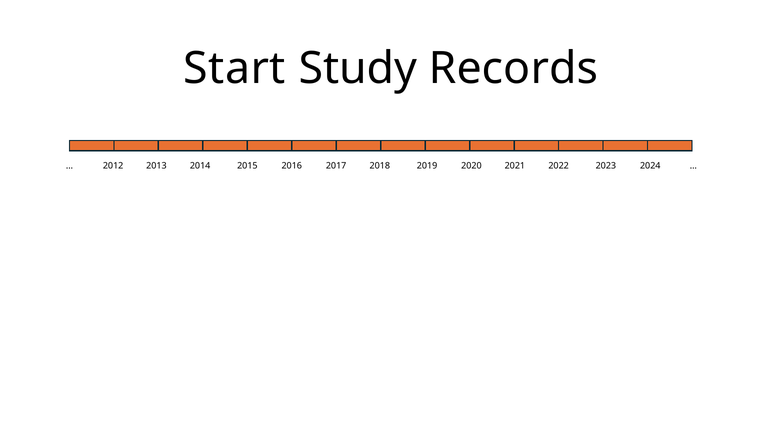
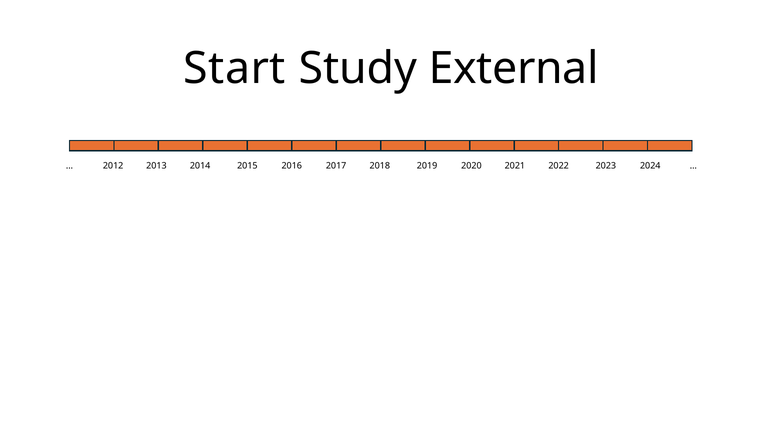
Records: Records -> External (514, 68)
